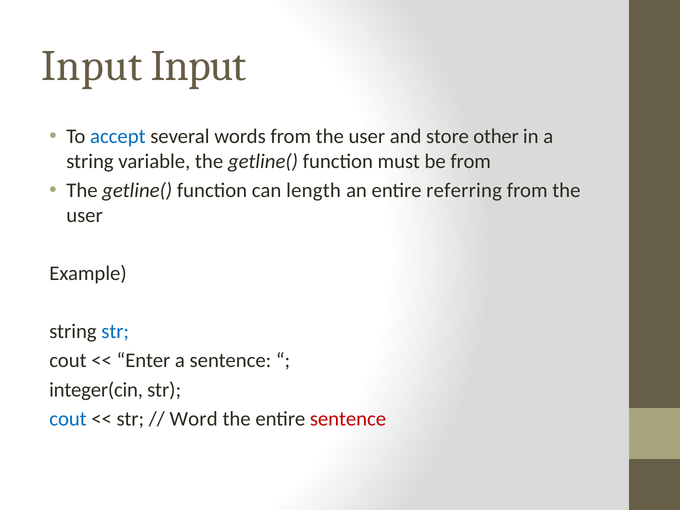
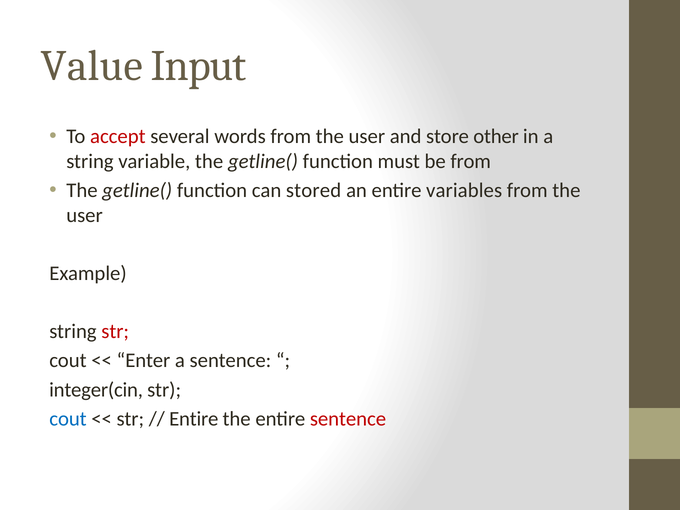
Input: Input -> Value (92, 66)
accept colour: blue -> red (118, 136)
length: length -> stored (314, 190)
referring: referring -> variables (464, 190)
str colour: blue -> red (115, 332)
Word: Word -> Entire (194, 419)
